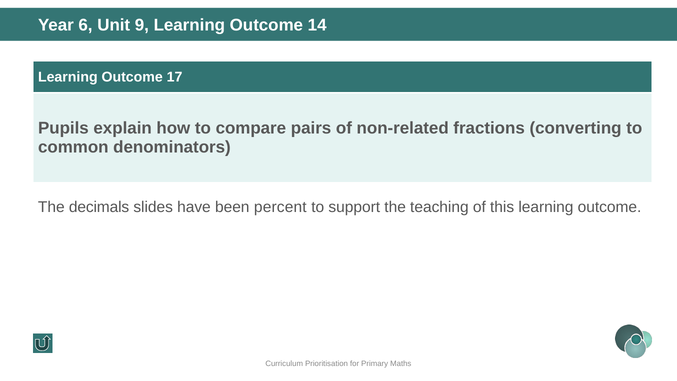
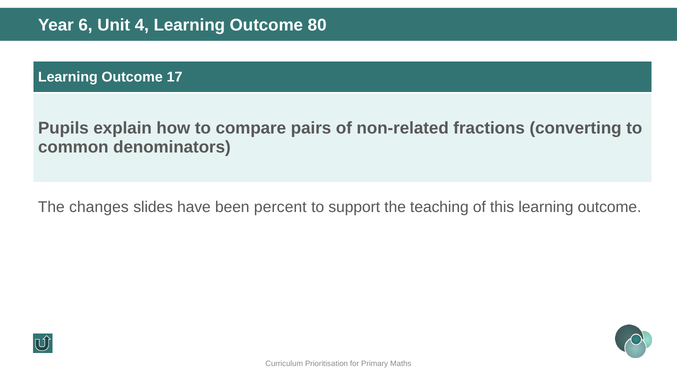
9: 9 -> 4 (142, 25)
14: 14 -> 80 (317, 25)
decimals: decimals -> changes (99, 207)
